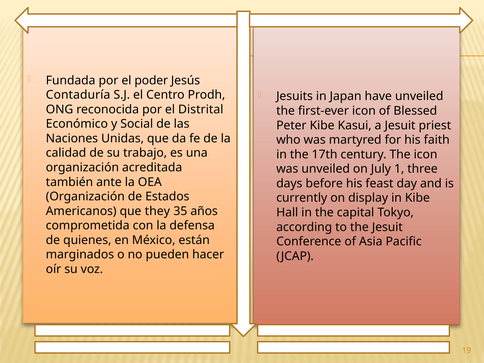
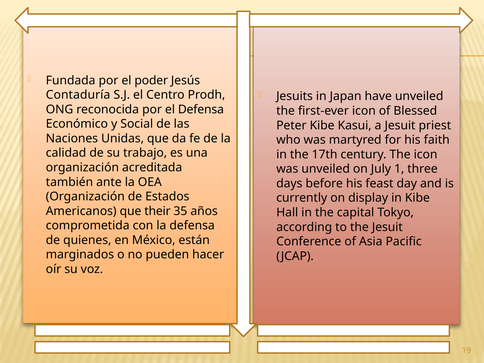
el Distrital: Distrital -> Defensa (201, 109)
they: they -> their (158, 211)
